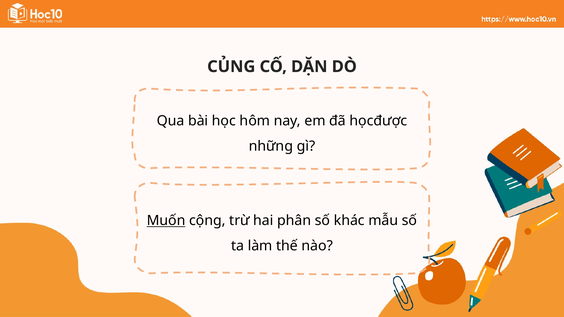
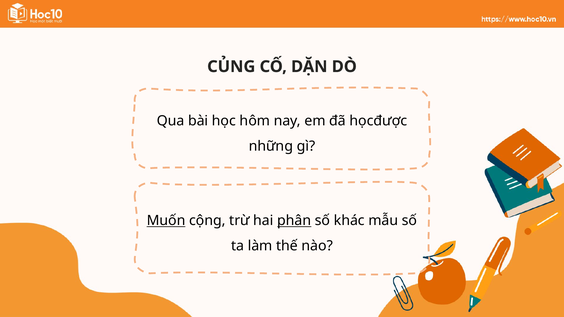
phân underline: none -> present (294, 221)
